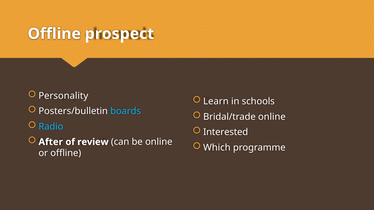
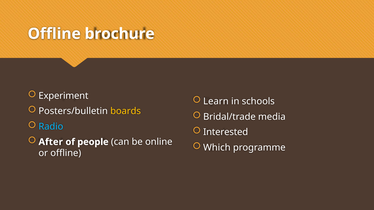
prospect: prospect -> brochure (120, 34)
Personality: Personality -> Experiment (63, 96)
boards colour: light blue -> yellow (126, 111)
Bridal/trade online: online -> media (272, 117)
review: review -> people (93, 142)
